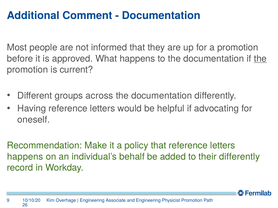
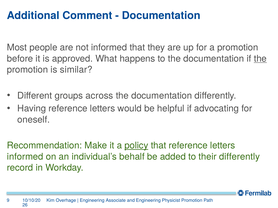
current: current -> similar (76, 70)
policy underline: none -> present (136, 146)
happens: happens -> informed (25, 157)
